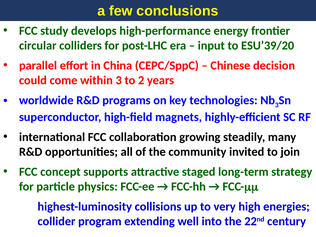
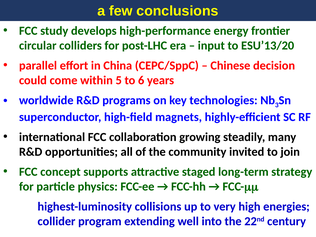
ESU’39/20: ESU’39/20 -> ESU’13/20 (268, 45)
within 3: 3 -> 5 (119, 80)
2: 2 -> 6 (141, 80)
